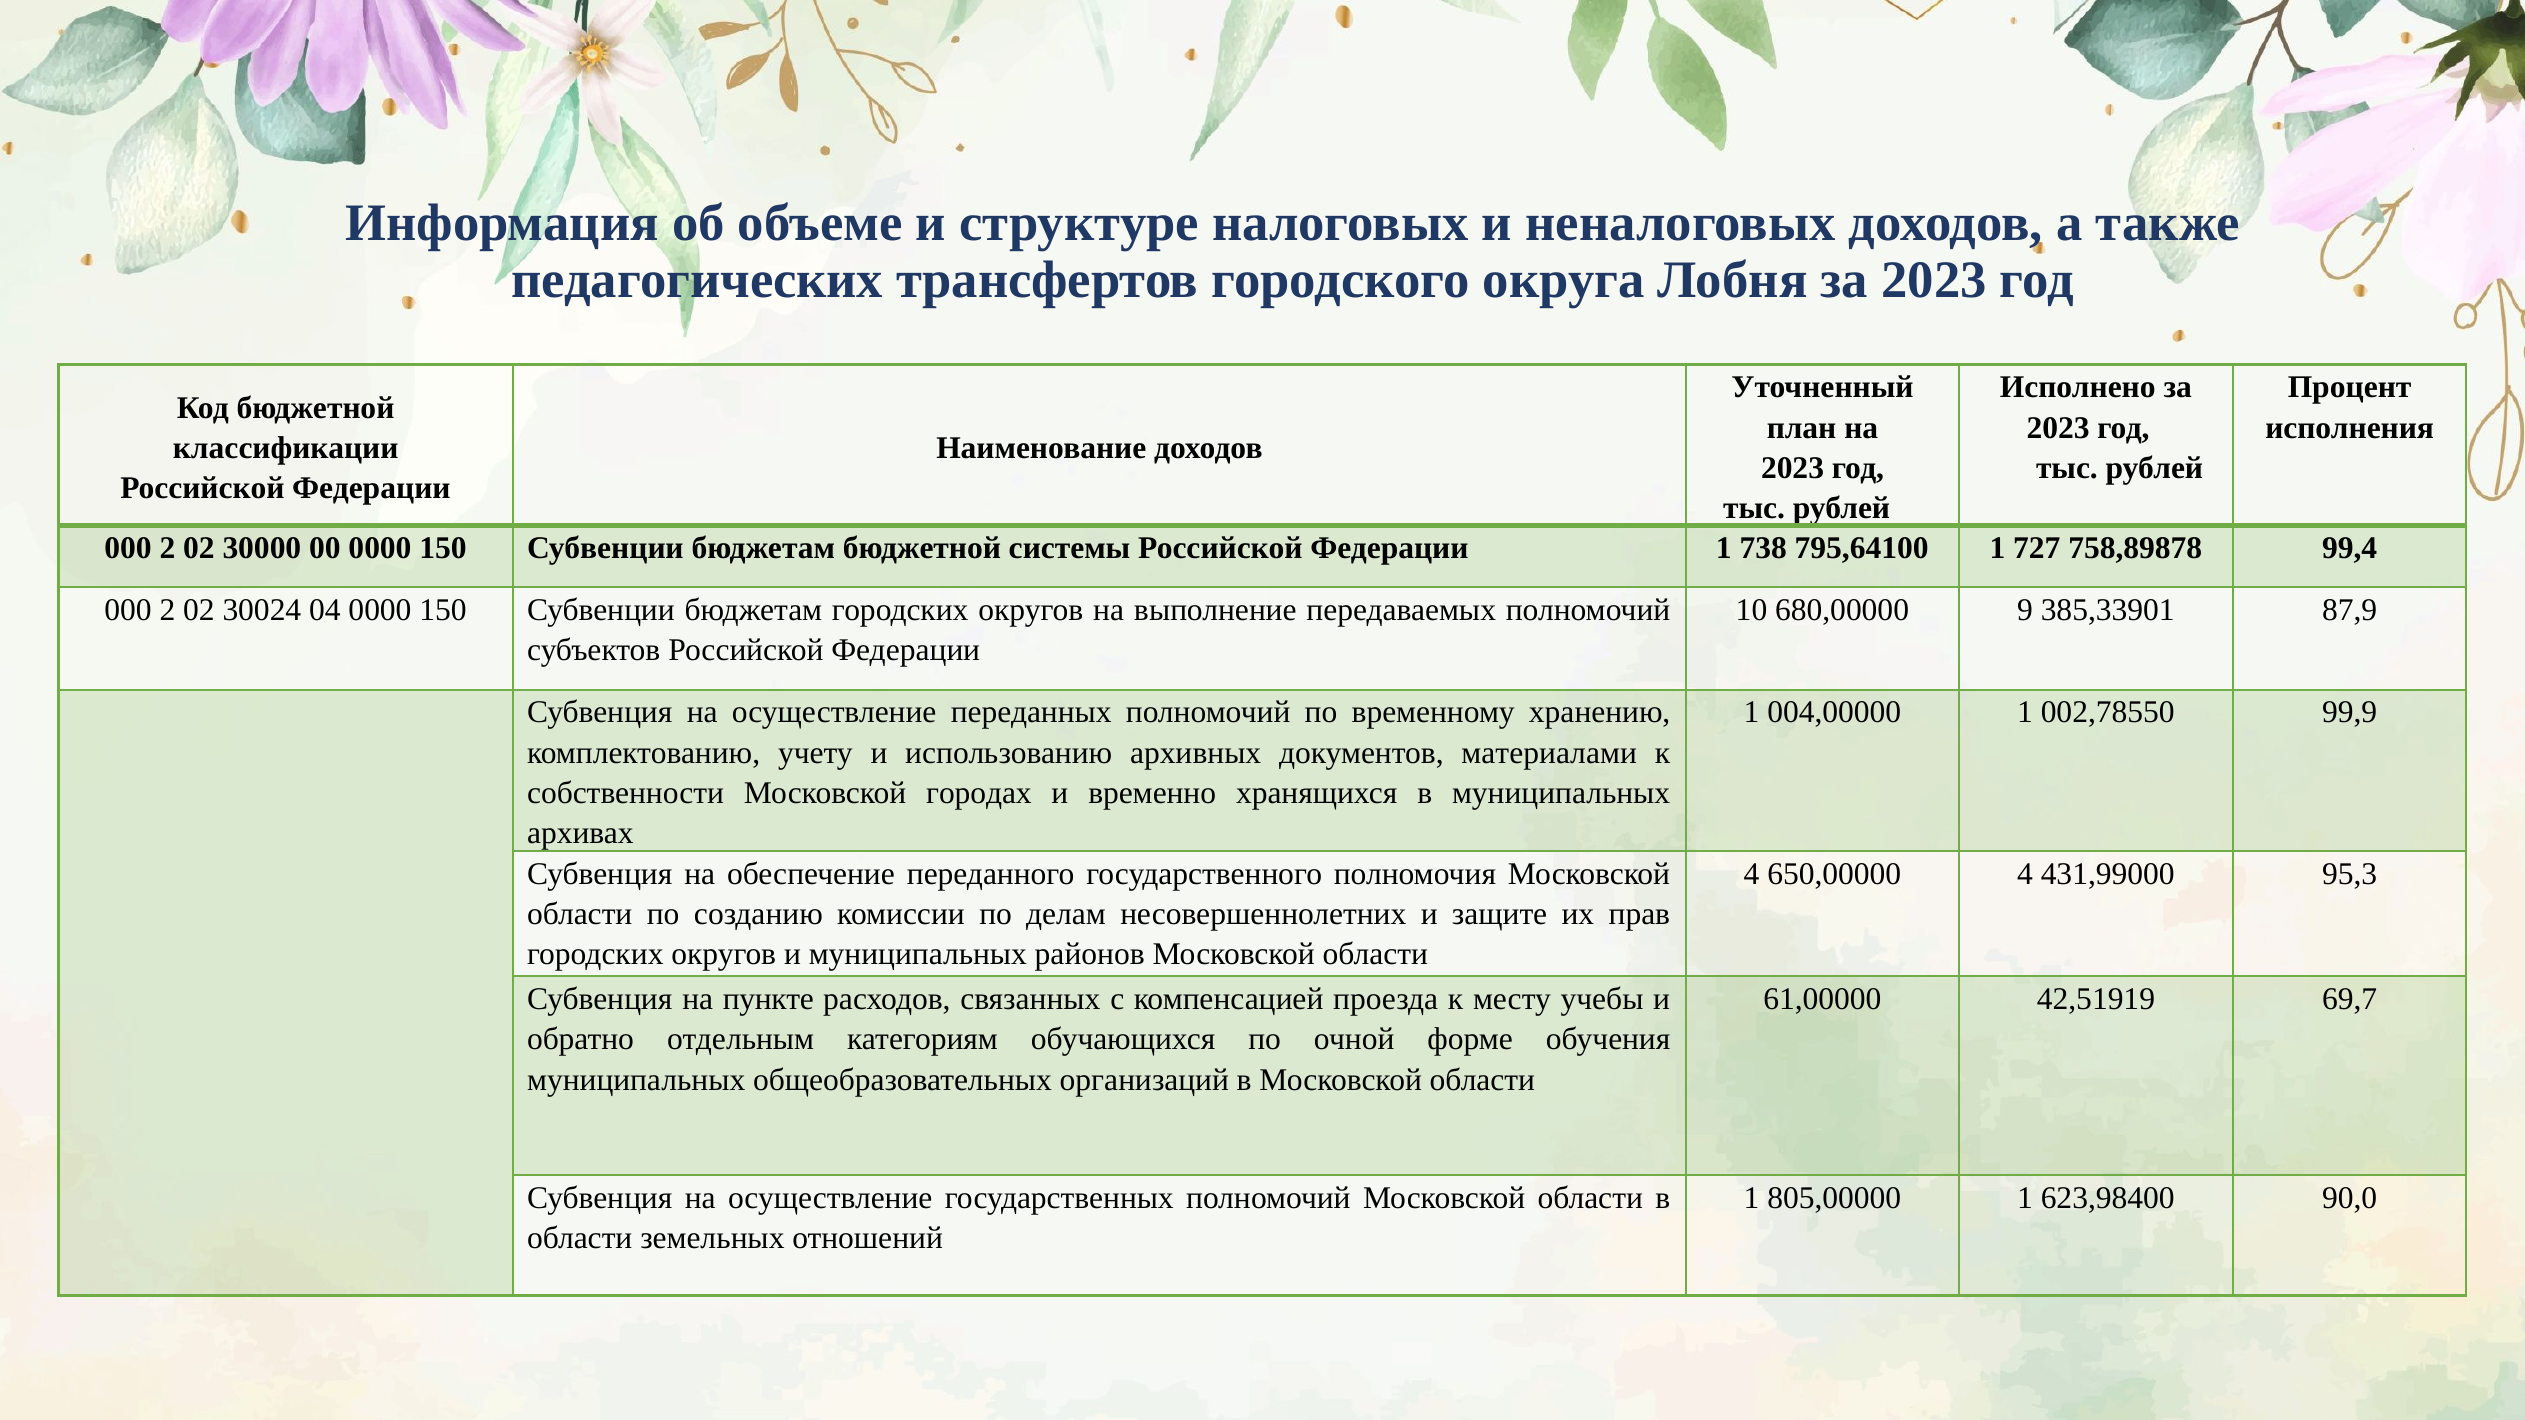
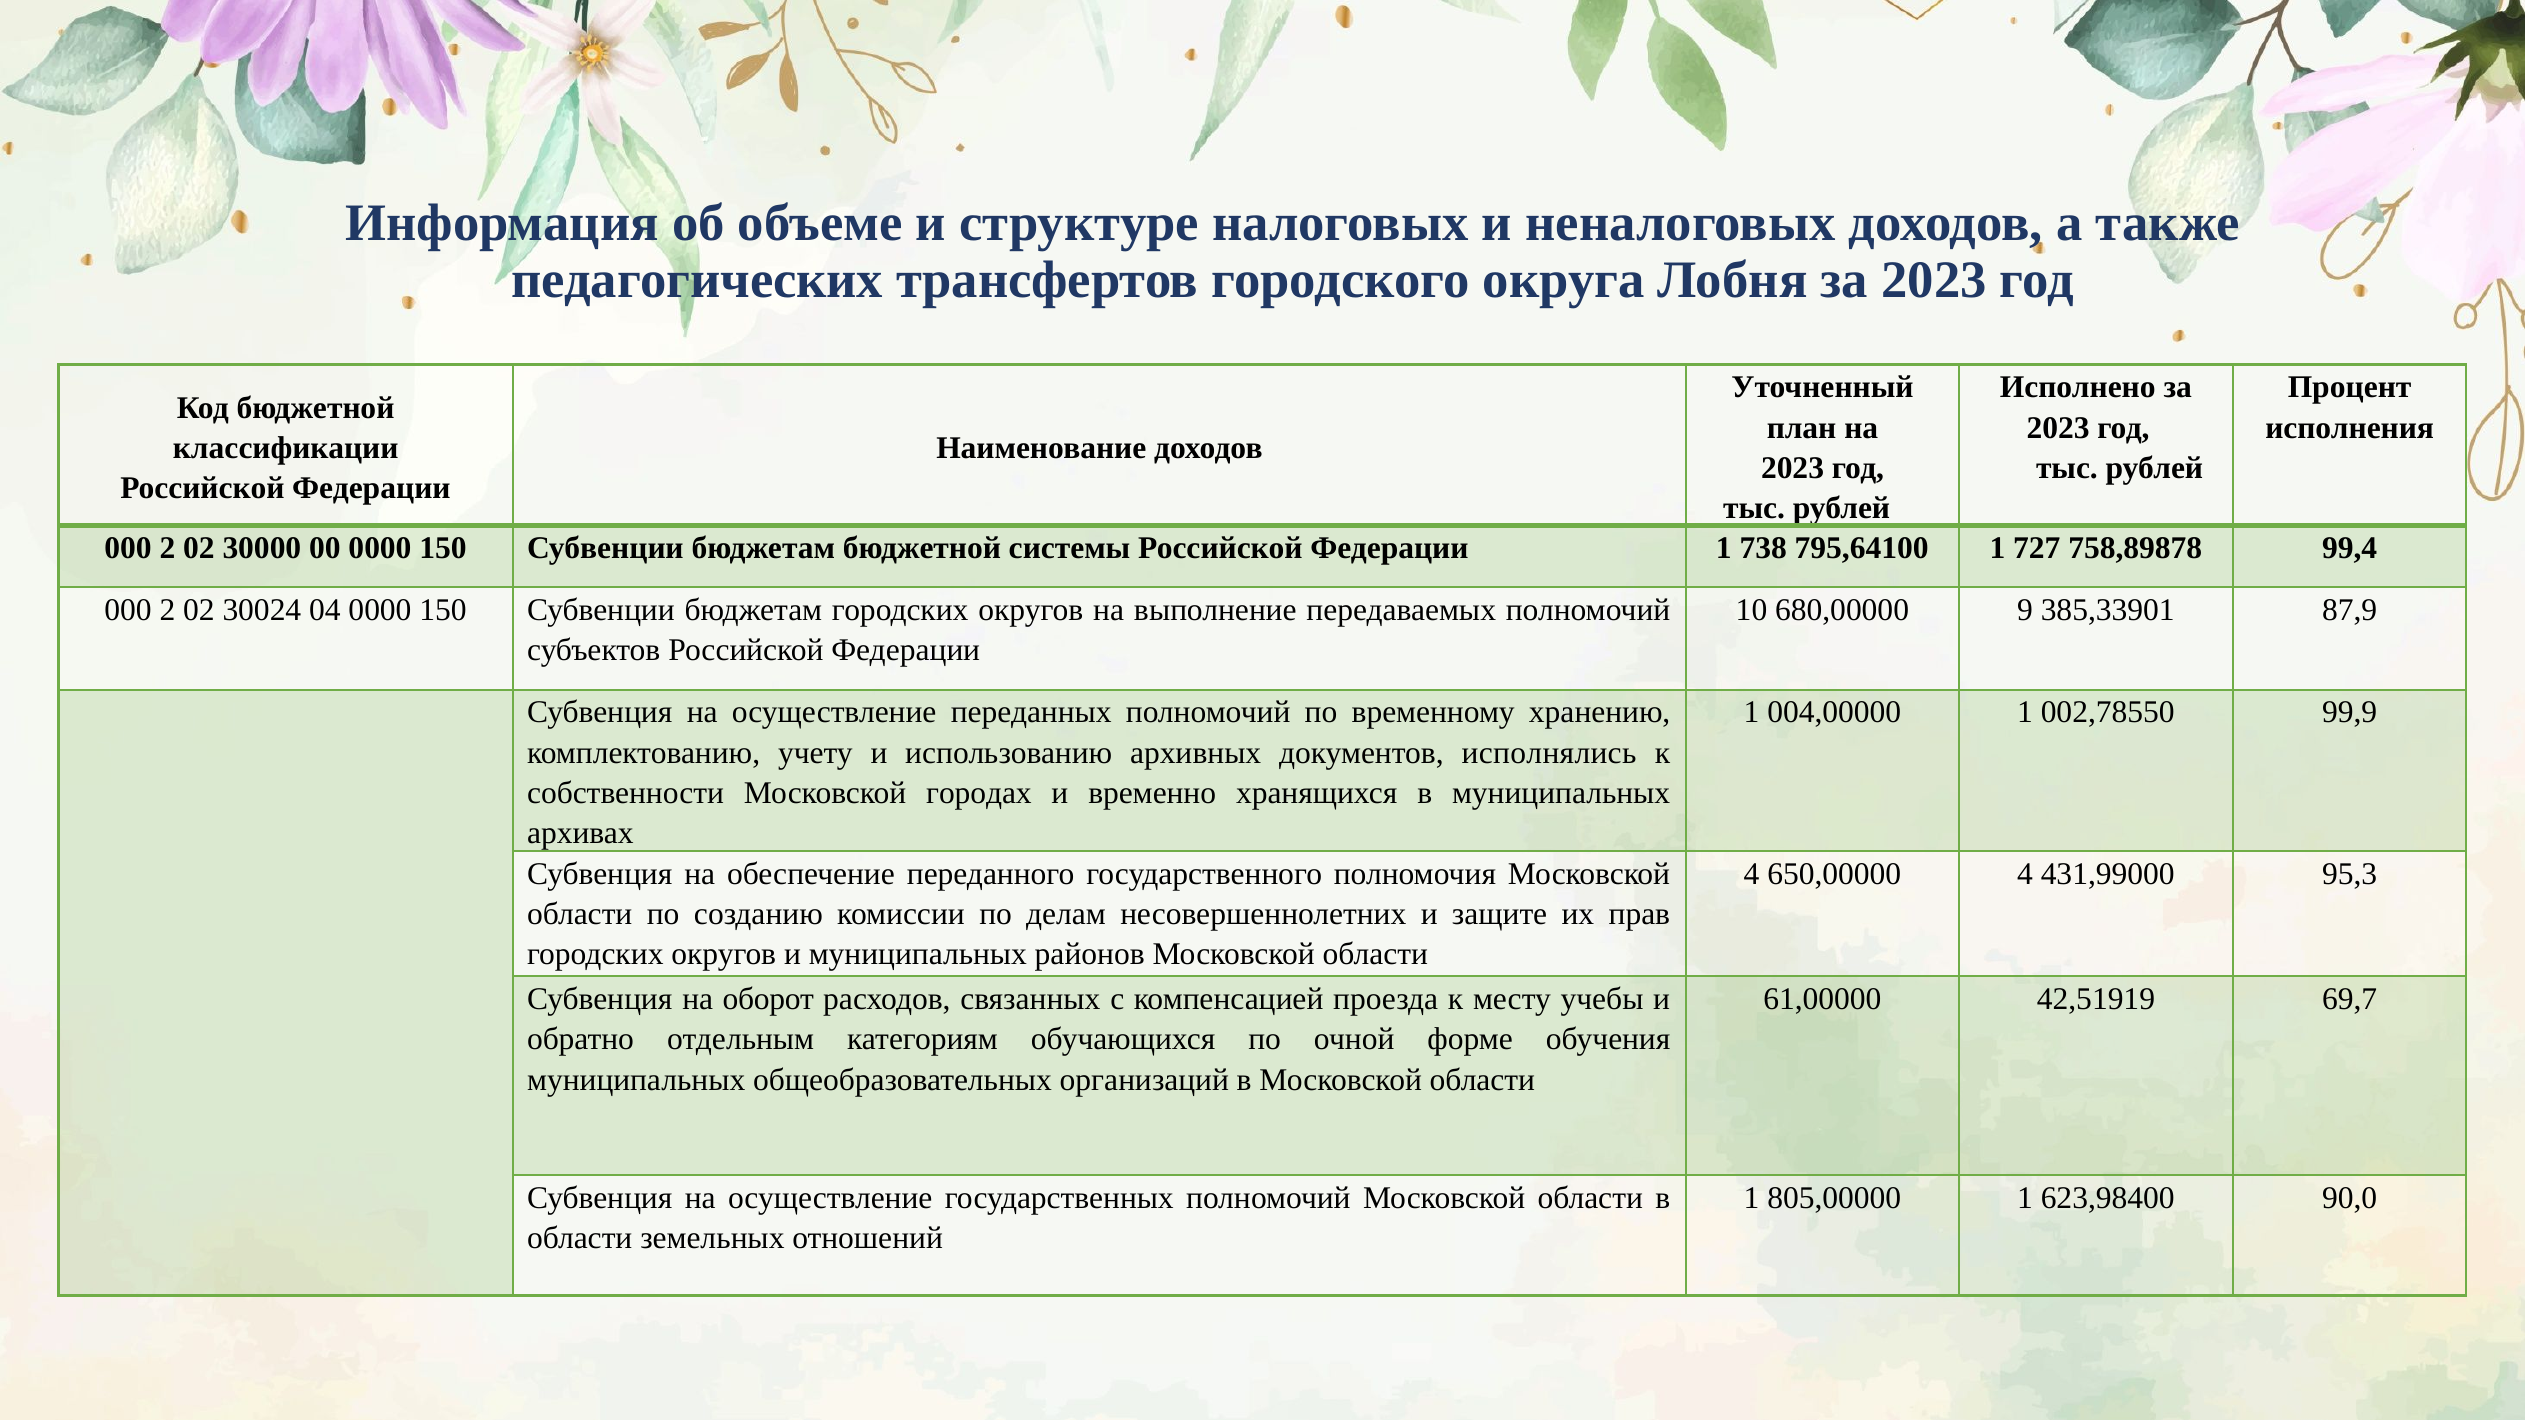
материалами: материалами -> исполнялись (1549, 753)
пункте: пункте -> оборот (768, 999)
